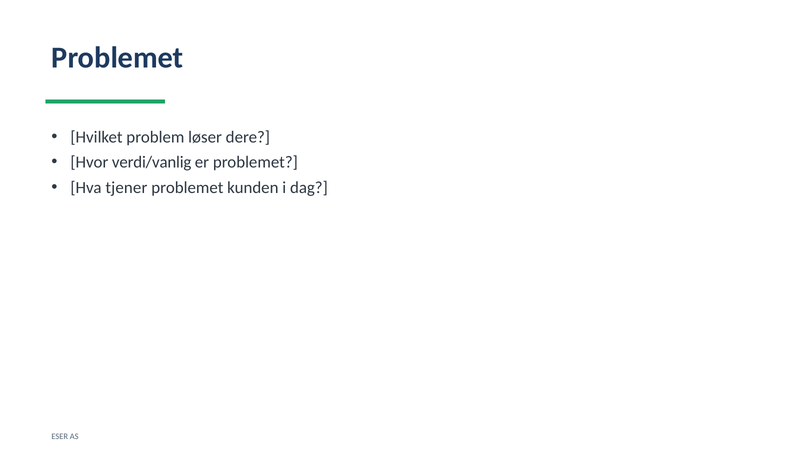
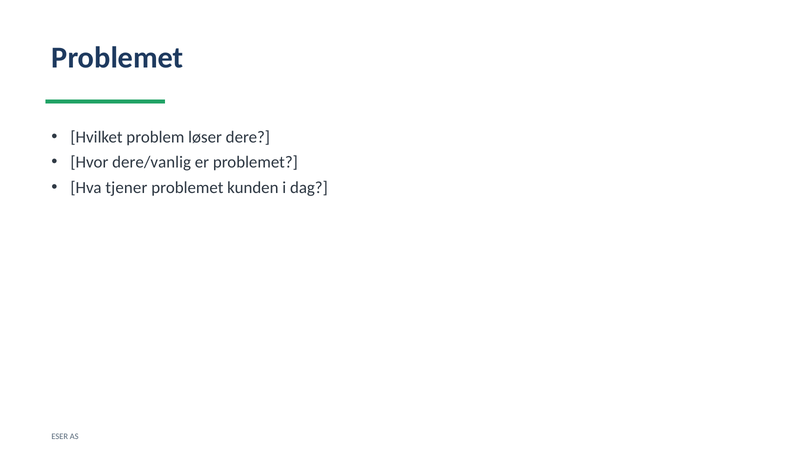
verdi/vanlig: verdi/vanlig -> dere/vanlig (152, 162)
